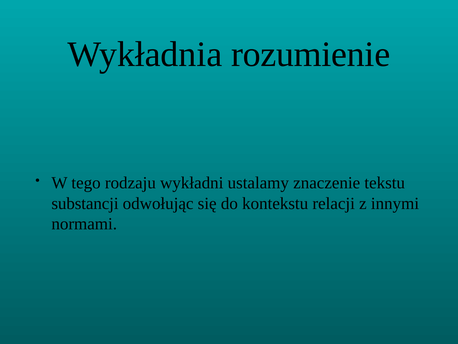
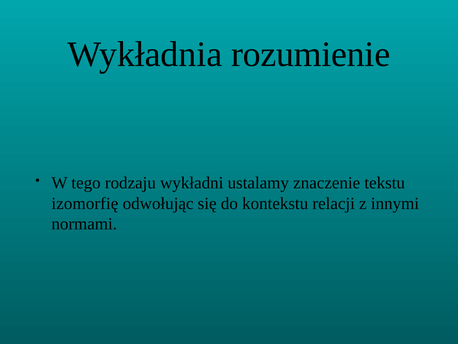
substancji: substancji -> izomorfię (85, 203)
